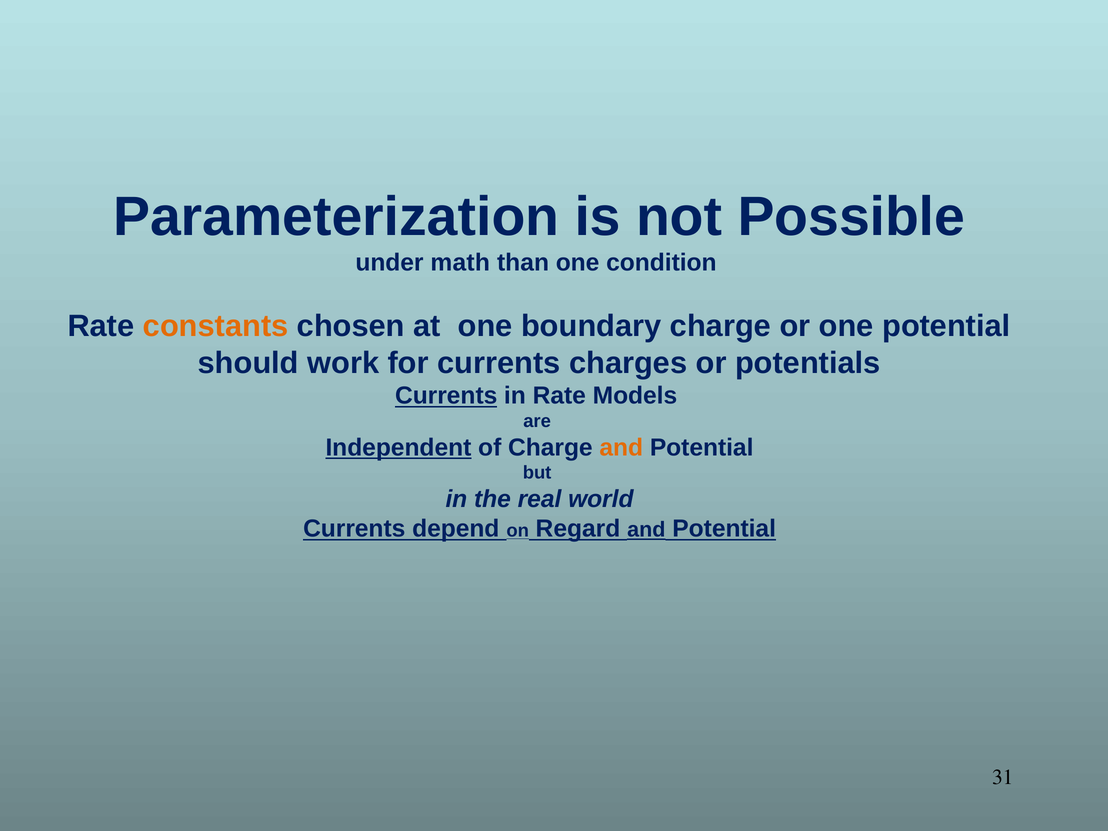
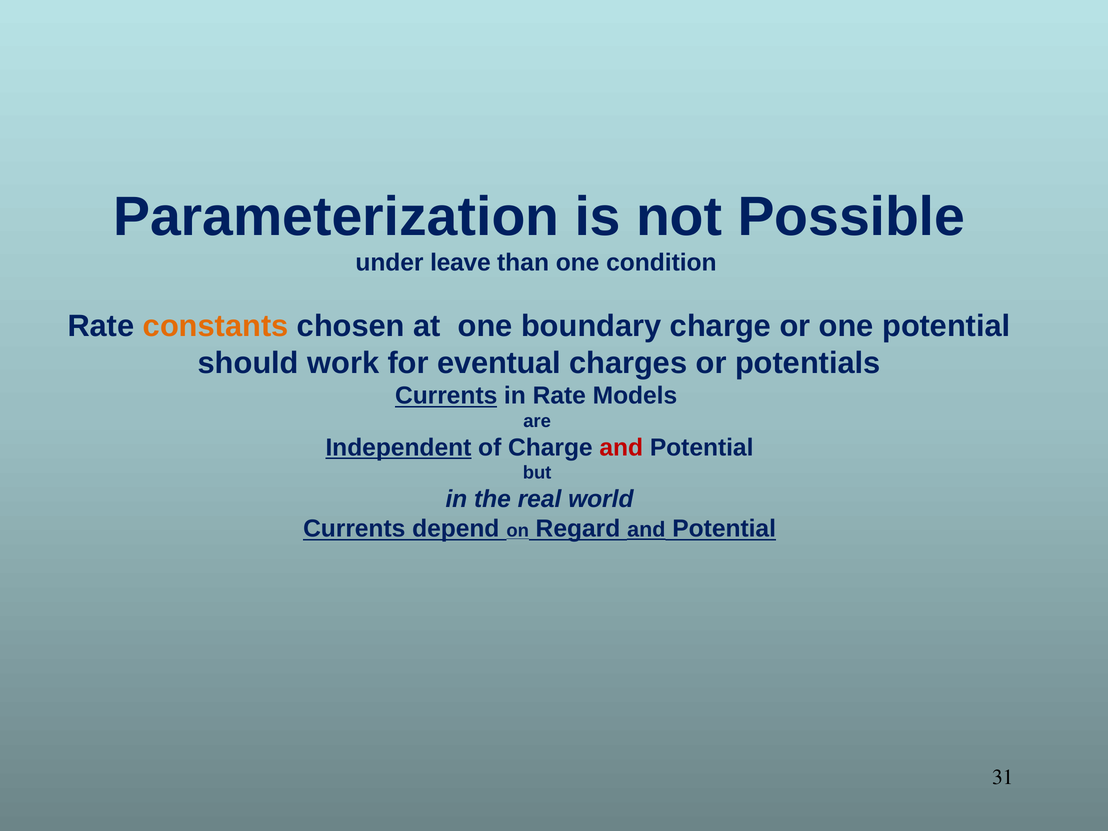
math: math -> leave (460, 263)
for currents: currents -> eventual (499, 363)
and colour: orange -> red (621, 447)
